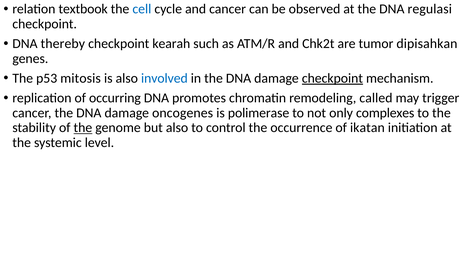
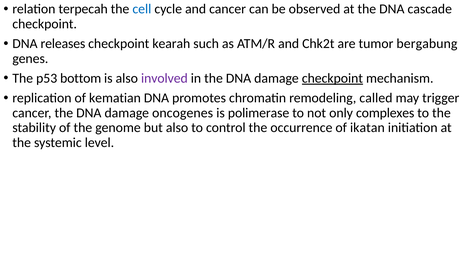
textbook: textbook -> terpecah (83, 9)
regulasi: regulasi -> cascade (430, 9)
thereby: thereby -> releases (63, 44)
dipisahkan: dipisahkan -> bergabung (427, 44)
mitosis: mitosis -> bottom (81, 78)
involved colour: blue -> purple (164, 78)
occurring: occurring -> kematian (115, 98)
the underline: present -> none (83, 128)
